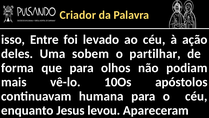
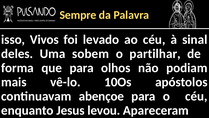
Criador: Criador -> Sempre (78, 15)
Entre: Entre -> Vivos (44, 39)
ação: ação -> sinal (195, 39)
humana: humana -> abençoe (101, 96)
